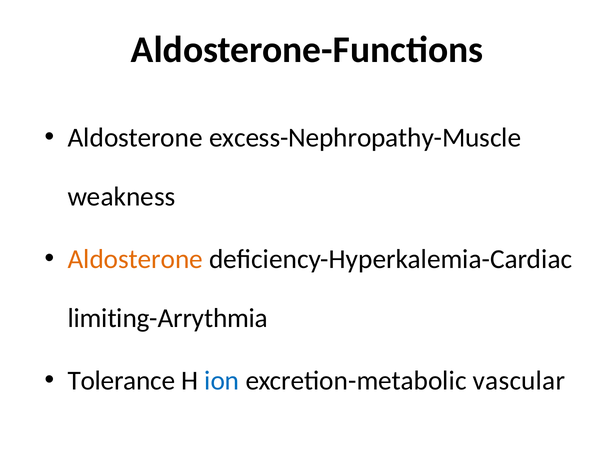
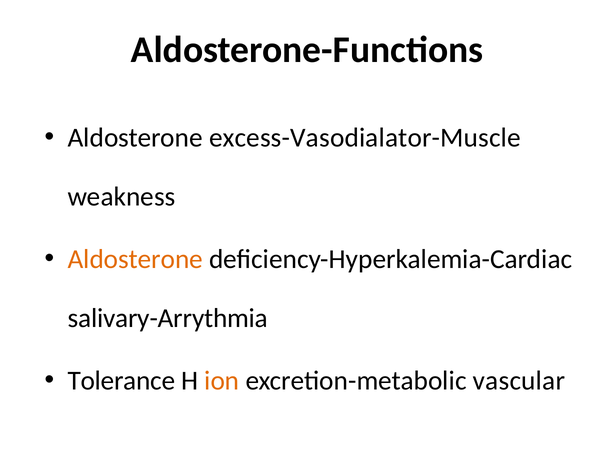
excess-Nephropathy-Muscle: excess-Nephropathy-Muscle -> excess-Vasodialator-Muscle (365, 138)
limiting-Arrythmia: limiting-Arrythmia -> salivary-Arrythmia (168, 318)
ion colour: blue -> orange (222, 380)
